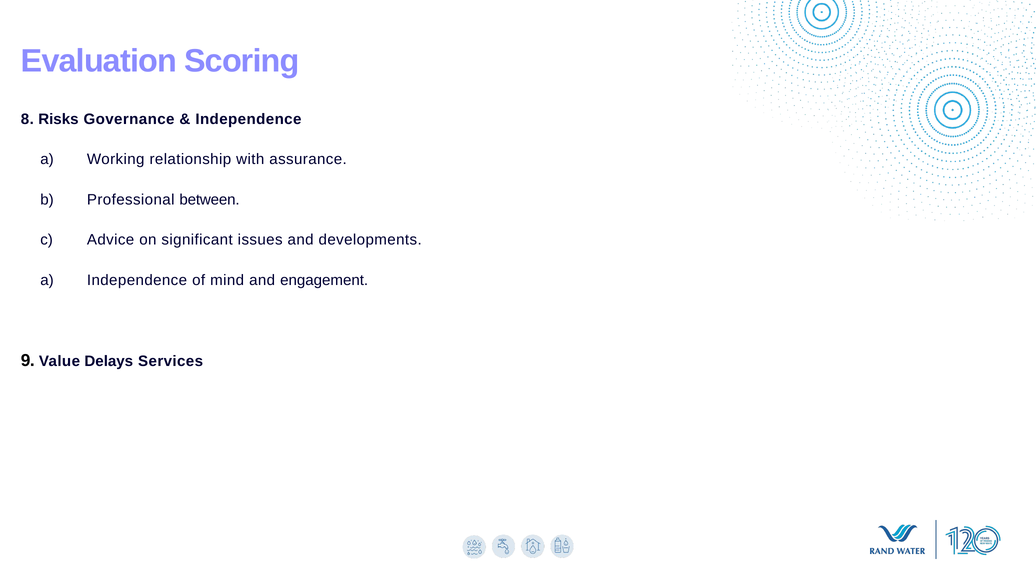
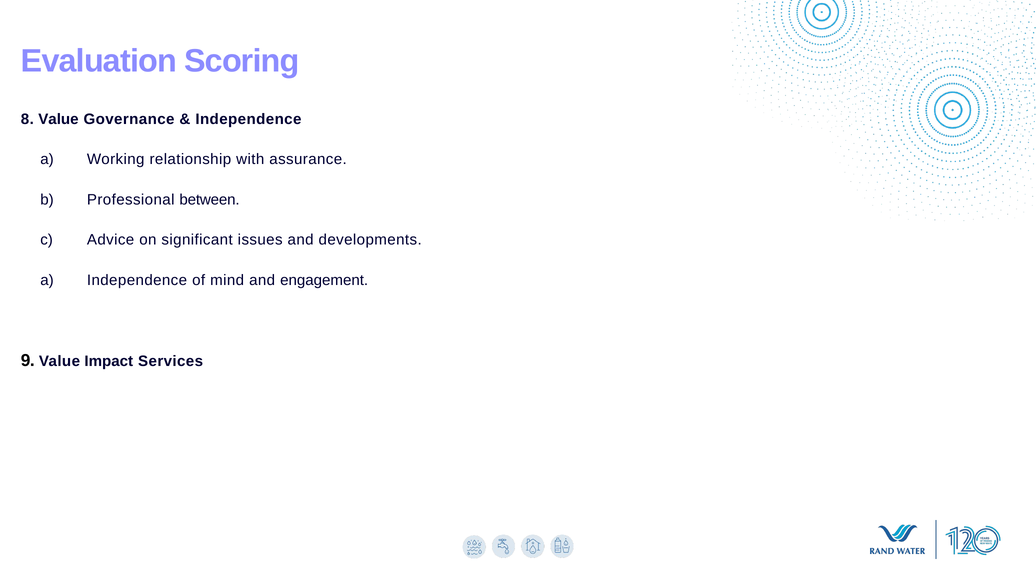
8 Risks: Risks -> Value (58, 119)
Delays: Delays -> Impact (109, 361)
